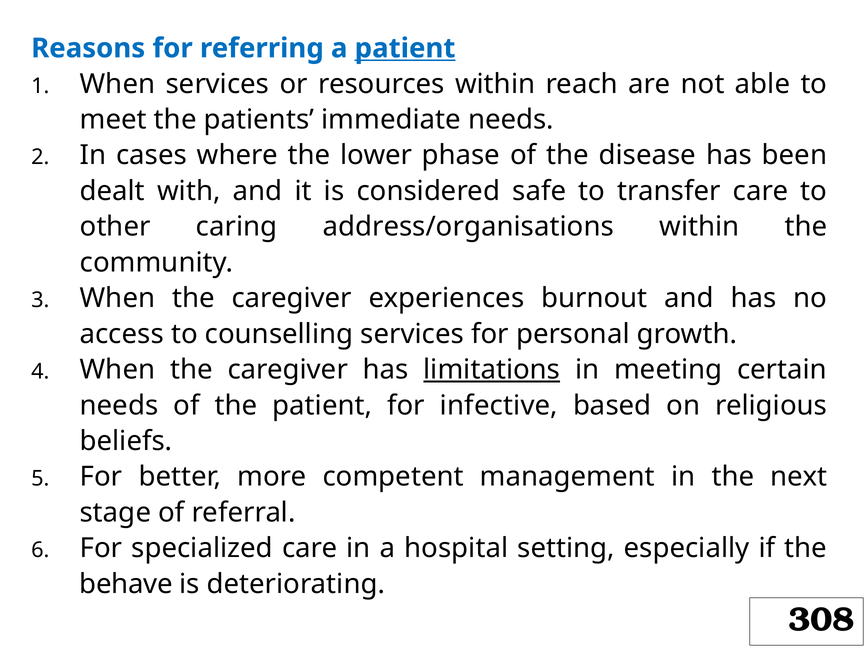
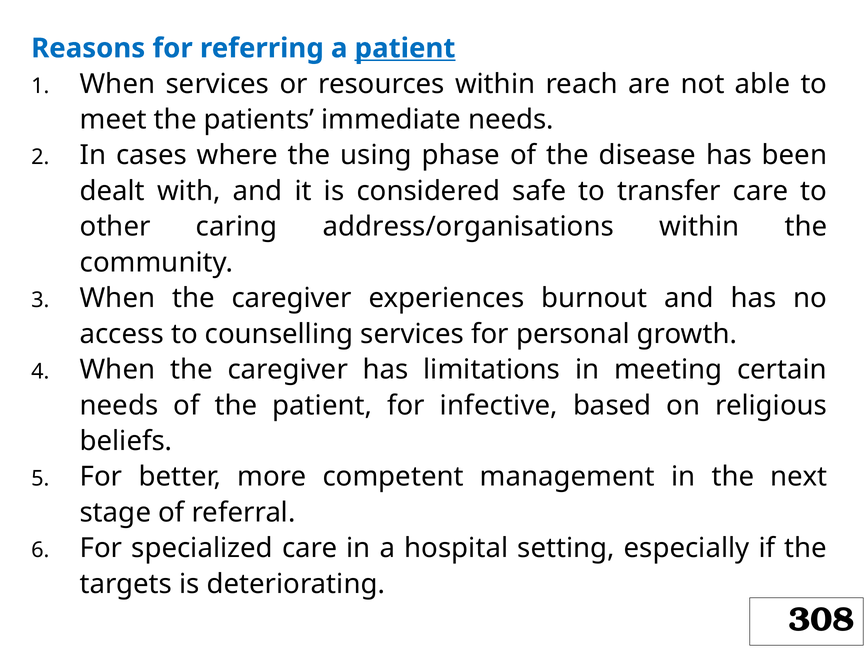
lower: lower -> using (376, 156)
limitations underline: present -> none (492, 370)
behave: behave -> targets (126, 585)
